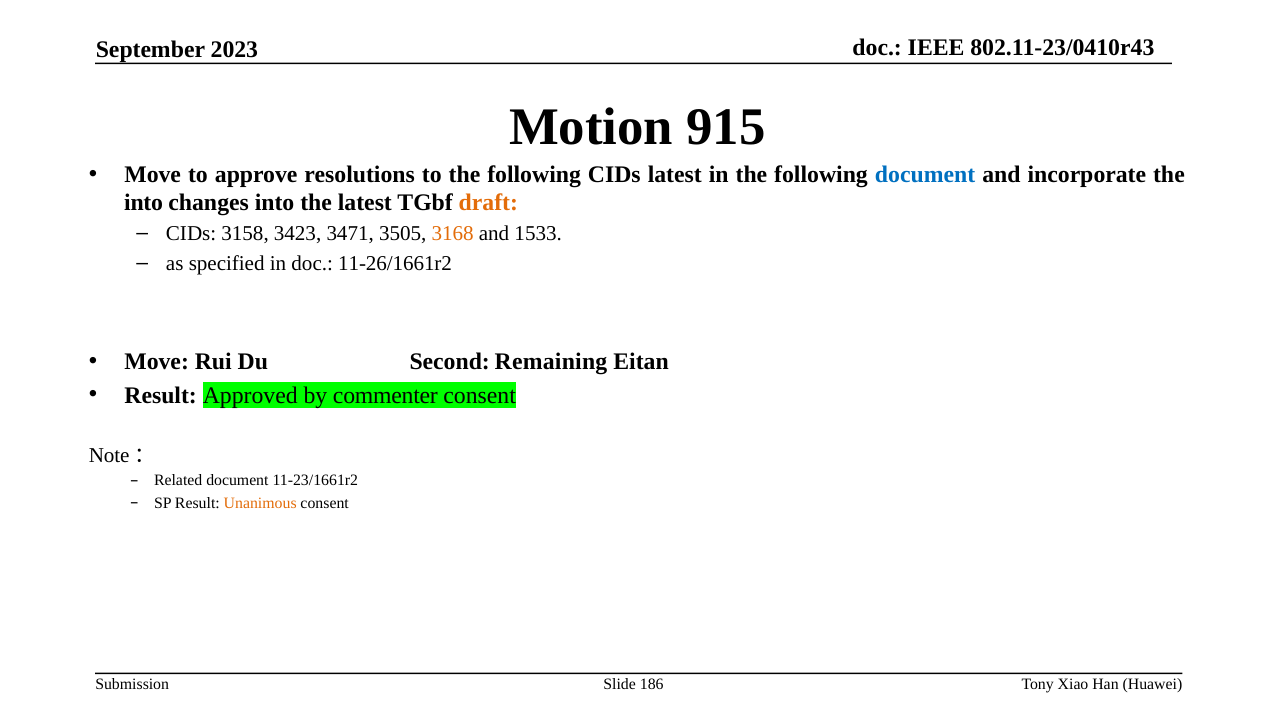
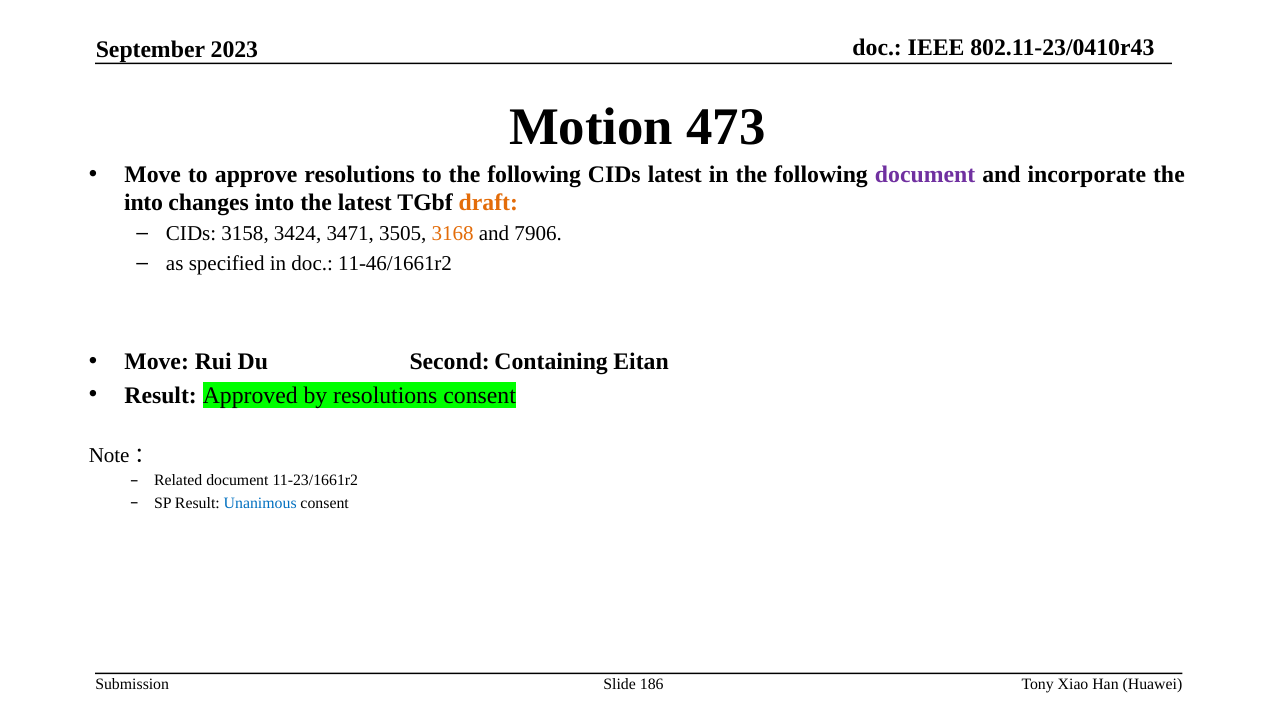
915: 915 -> 473 (726, 127)
document colour: blue -> purple (925, 174)
3423: 3423 -> 3424 (298, 234)
1533: 1533 -> 7906 (538, 234)
11-26/1661r2: 11-26/1661r2 -> 11-46/1661r2 (395, 263)
Remaining: Remaining -> Containing (551, 362)
by commenter: commenter -> resolutions (385, 395)
Unanimous colour: orange -> blue (260, 503)
